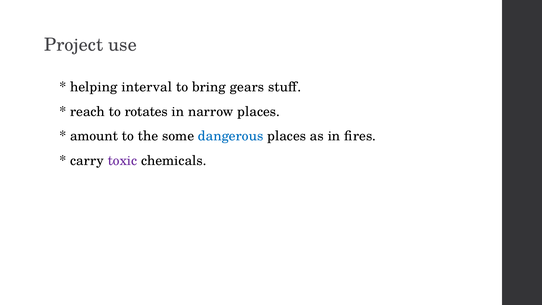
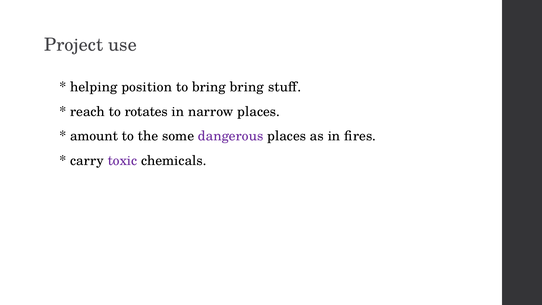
interval: interval -> position (147, 87)
bring gears: gears -> bring (247, 87)
dangerous colour: blue -> purple (231, 136)
